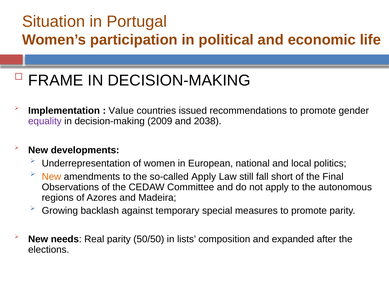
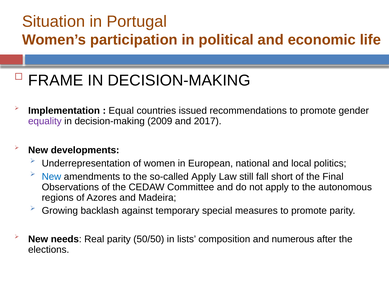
Value: Value -> Equal (121, 111)
2038: 2038 -> 2017 (208, 121)
New colour: orange -> blue (51, 176)
expanded: expanded -> numerous (293, 239)
